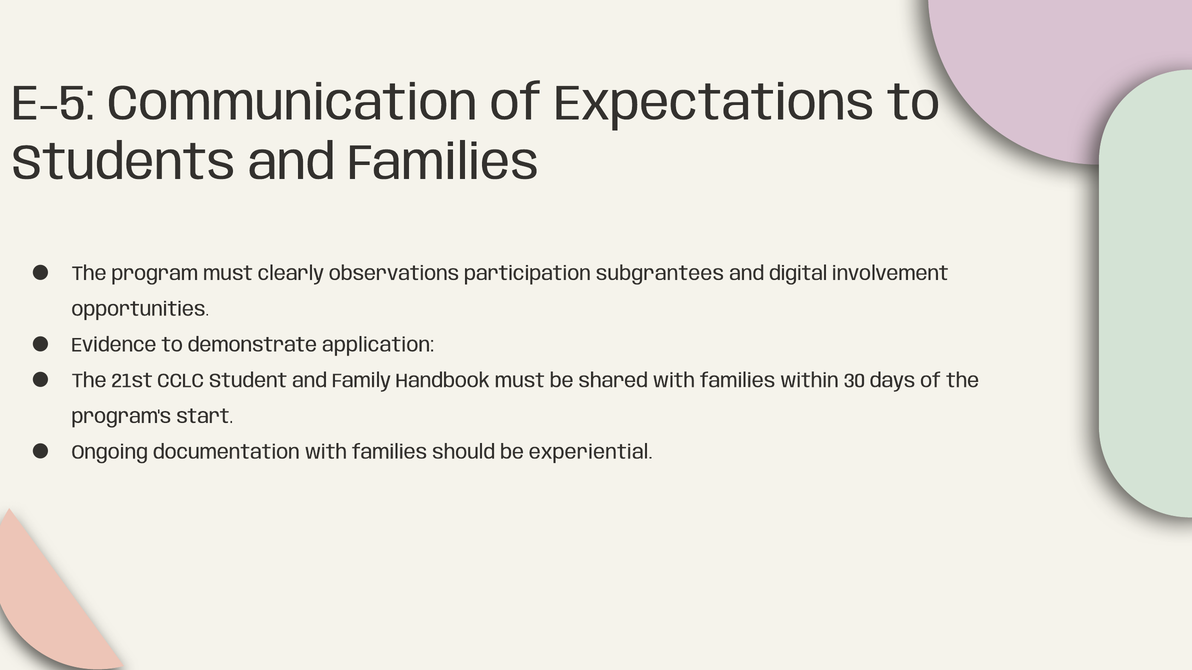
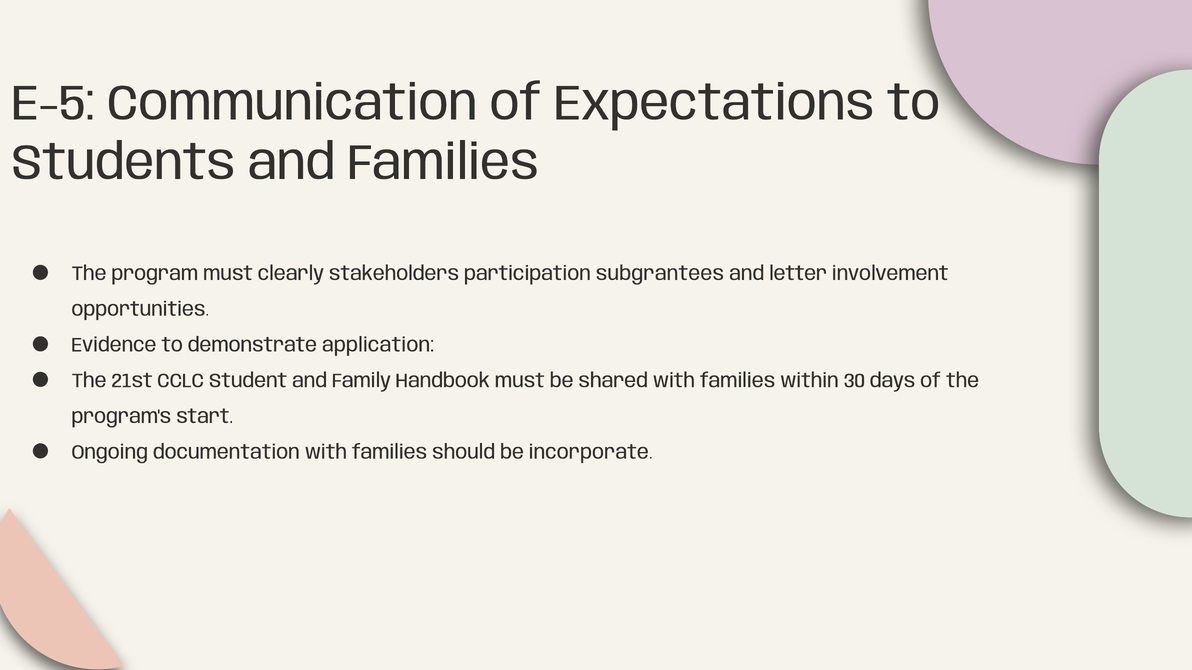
observations: observations -> stakeholders (394, 274)
digital: digital -> letter (798, 274)
experiential: experiential -> incorporate (591, 452)
